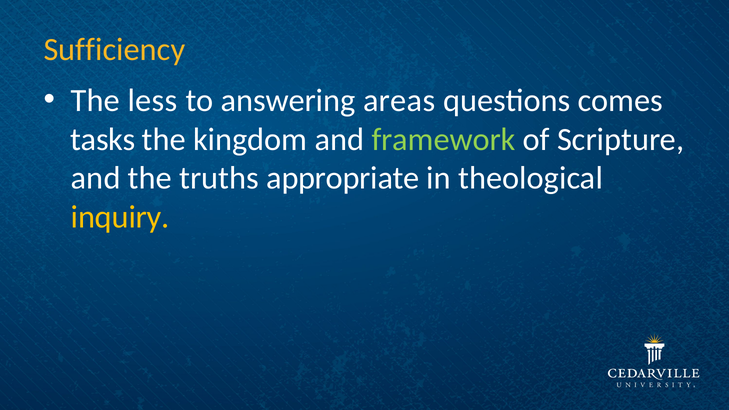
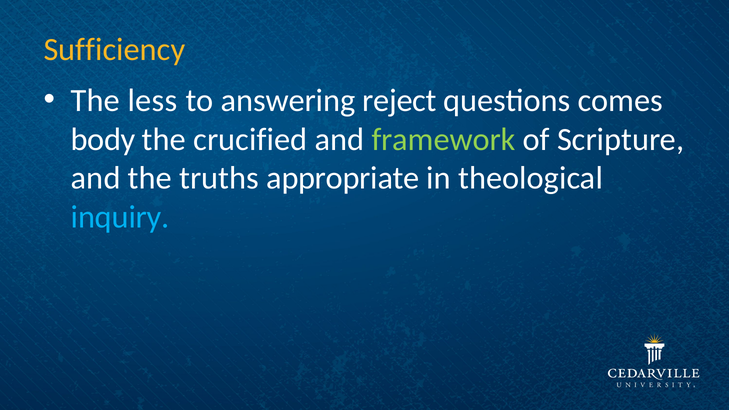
areas: areas -> reject (400, 100)
tasks: tasks -> body (103, 139)
kingdom: kingdom -> crucified (250, 139)
inquiry colour: yellow -> light blue (120, 217)
